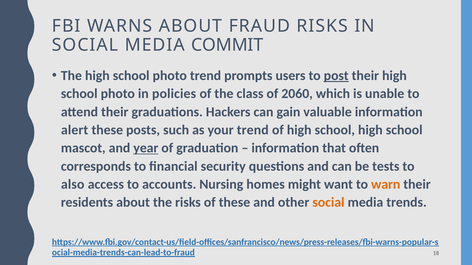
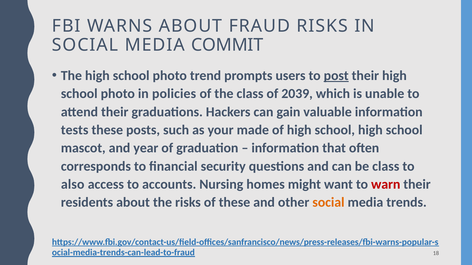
2060: 2060 -> 2039 (297, 94)
alert: alert -> tests (75, 130)
your trend: trend -> made (253, 130)
year underline: present -> none (146, 148)
be tests: tests -> class (386, 166)
warn colour: orange -> red (386, 185)
